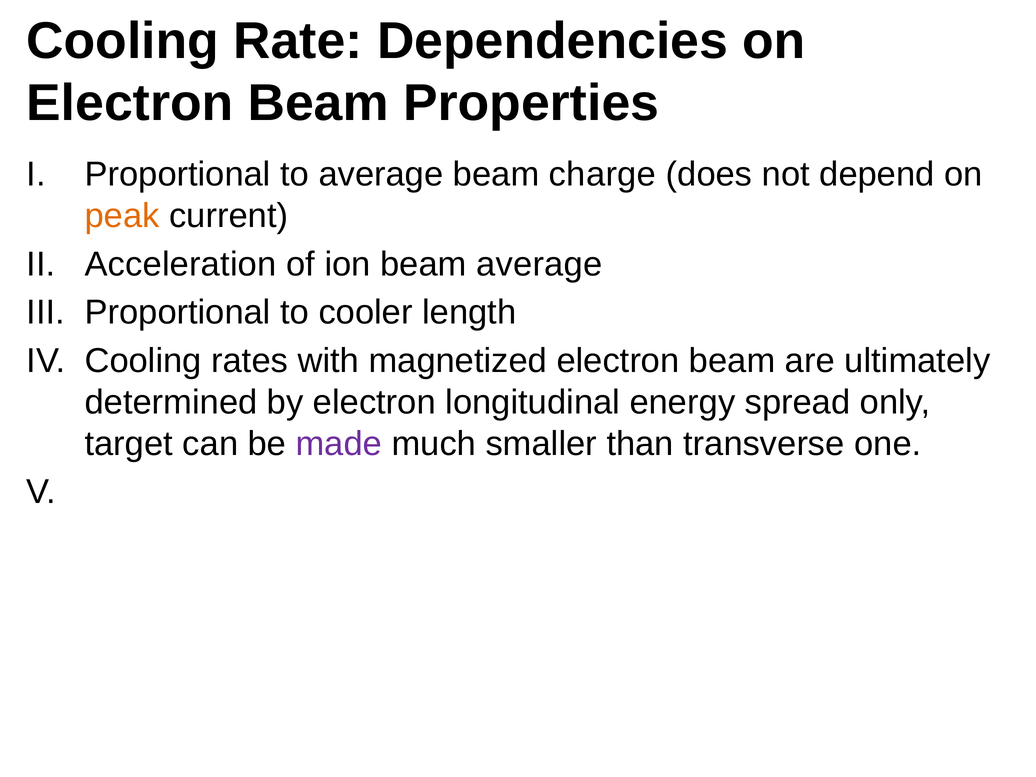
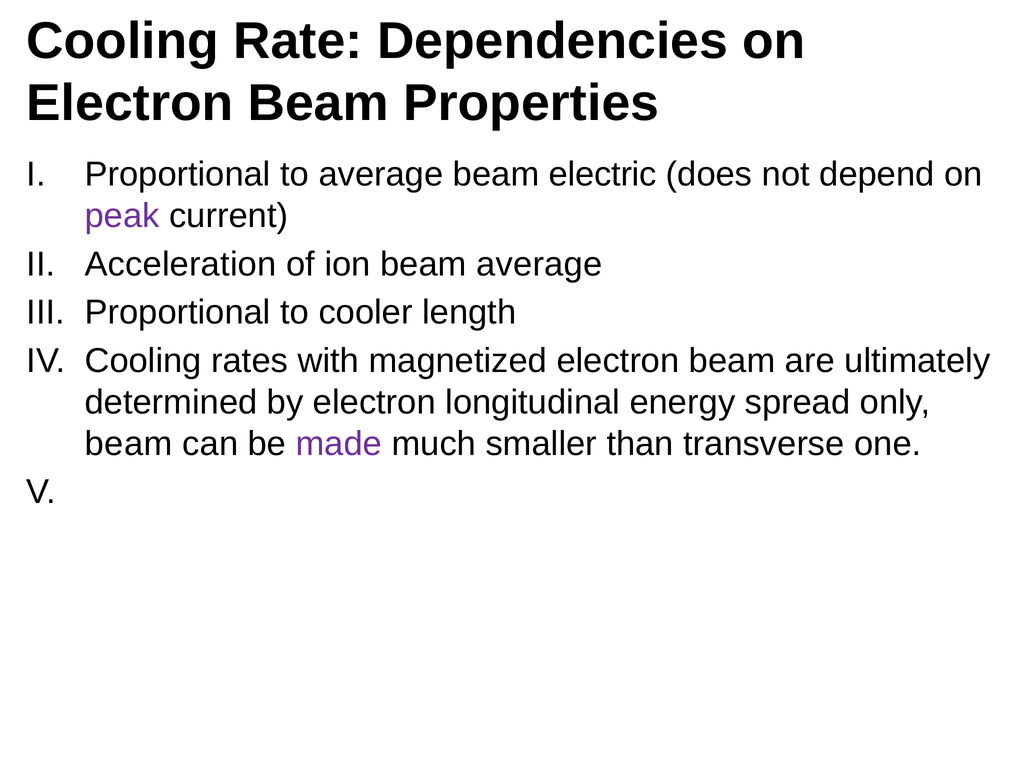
charge: charge -> electric (603, 174)
peak colour: orange -> purple (122, 216)
target: target -> beam (129, 444)
